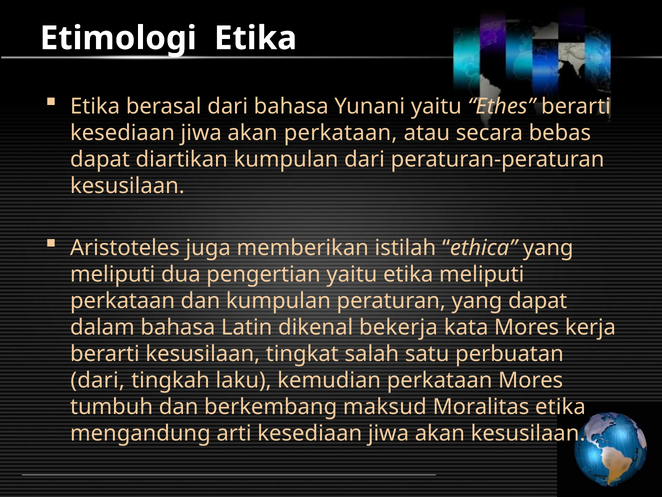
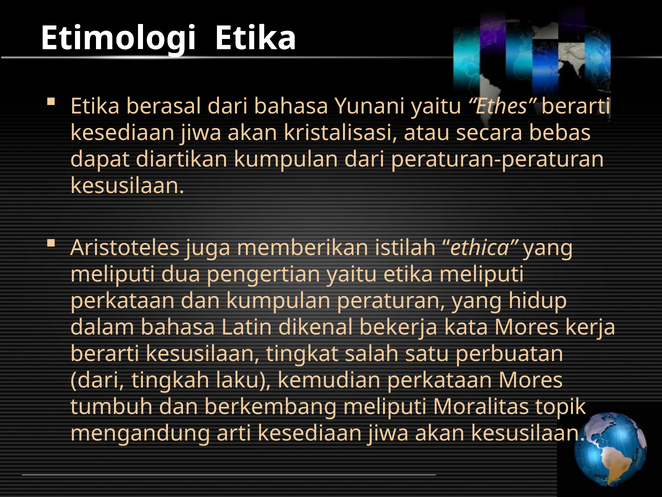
akan perkataan: perkataan -> kristalisasi (341, 133)
yang dapat: dapat -> hidup (538, 301)
berkembang maksud: maksud -> meliputi (385, 406)
Moralitas etika: etika -> topik (561, 406)
